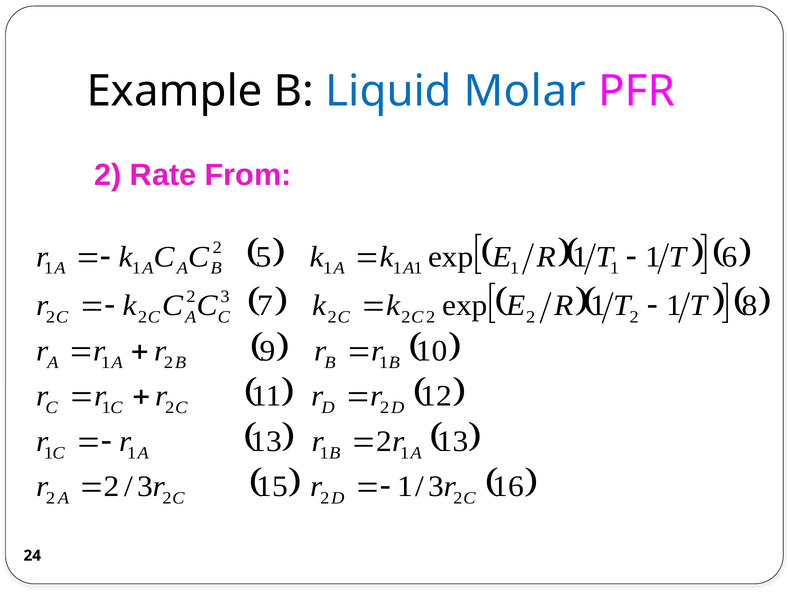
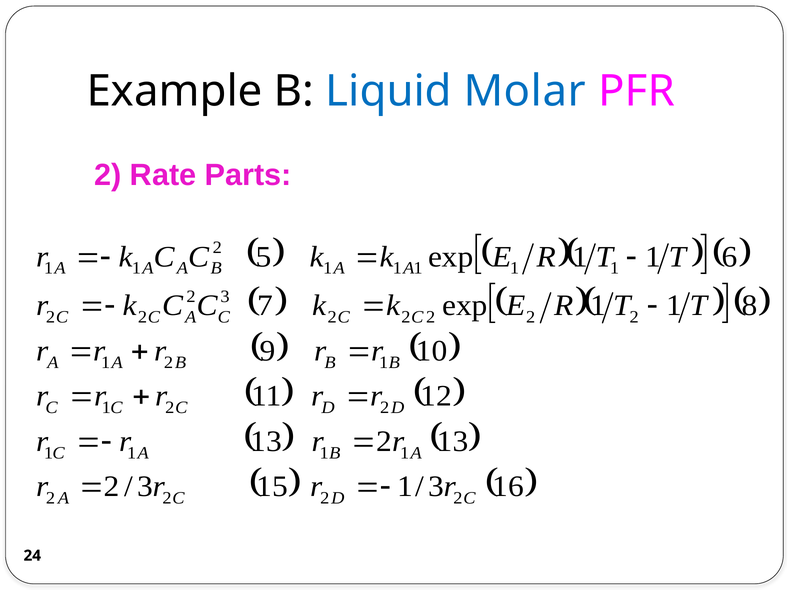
From: From -> Parts (248, 175)
